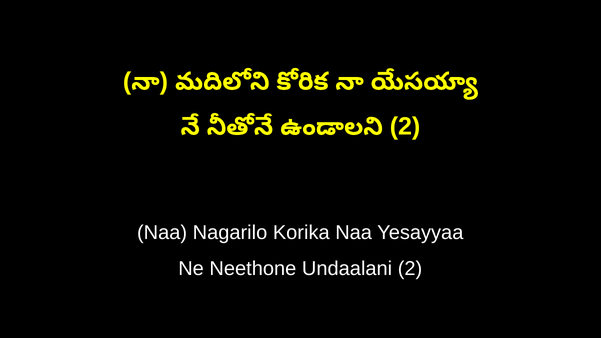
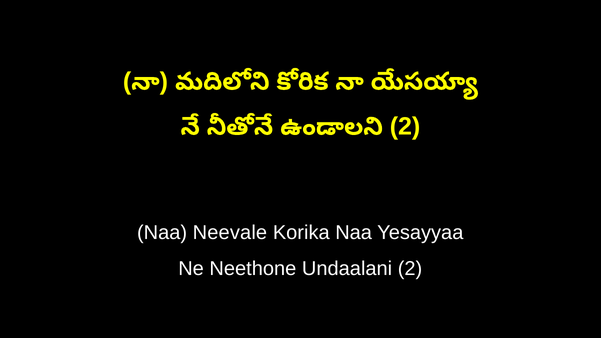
Nagarilo: Nagarilo -> Neevale (230, 233)
